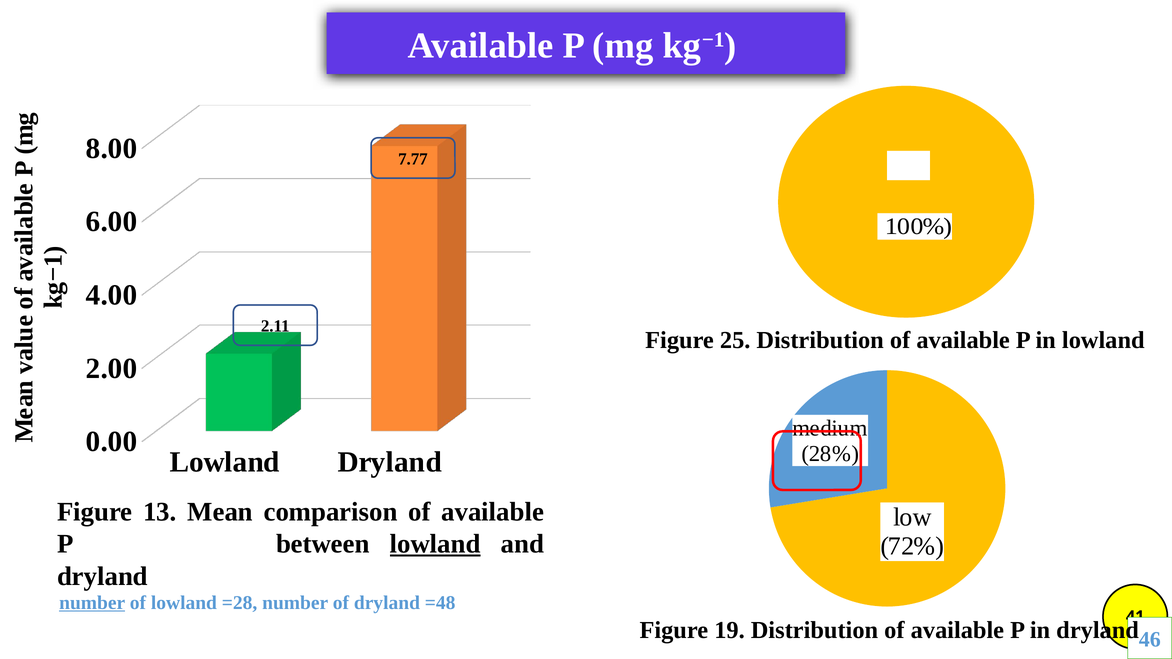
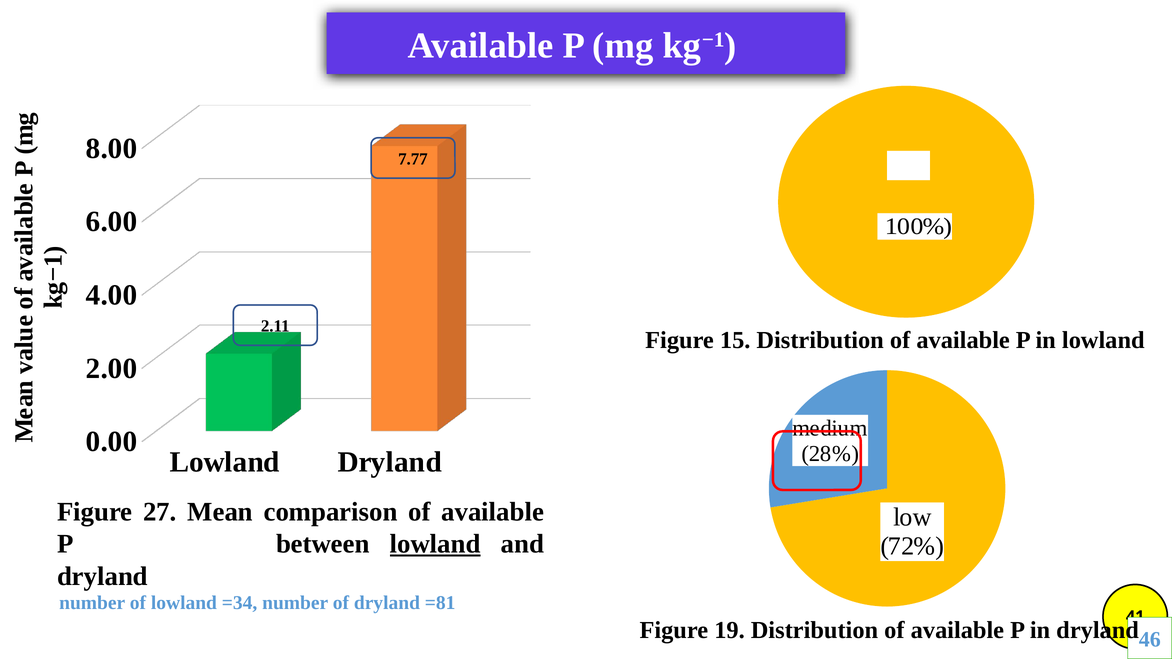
25: 25 -> 15 (735, 341)
13: 13 -> 27 (160, 512)
number underline: present -> none (92, 603)
=28: =28 -> =34 (240, 603)
=48: =48 -> =81 (440, 603)
